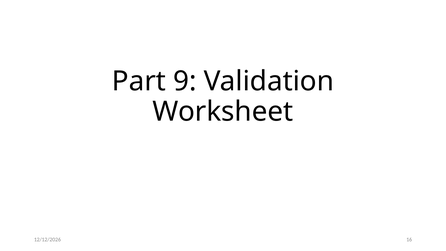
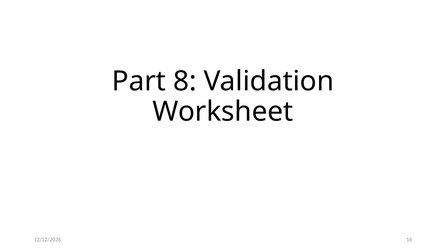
9: 9 -> 8 (185, 81)
